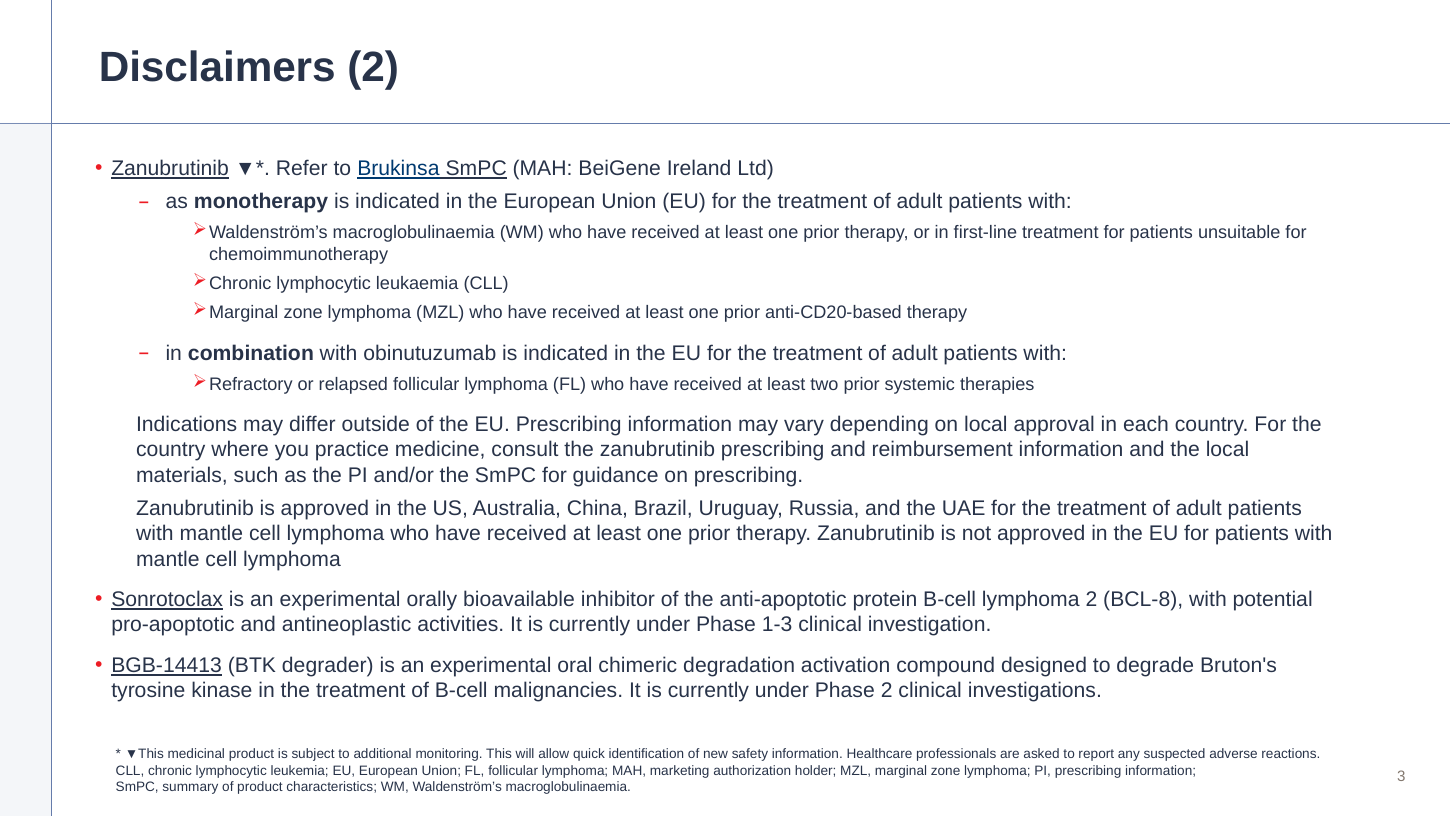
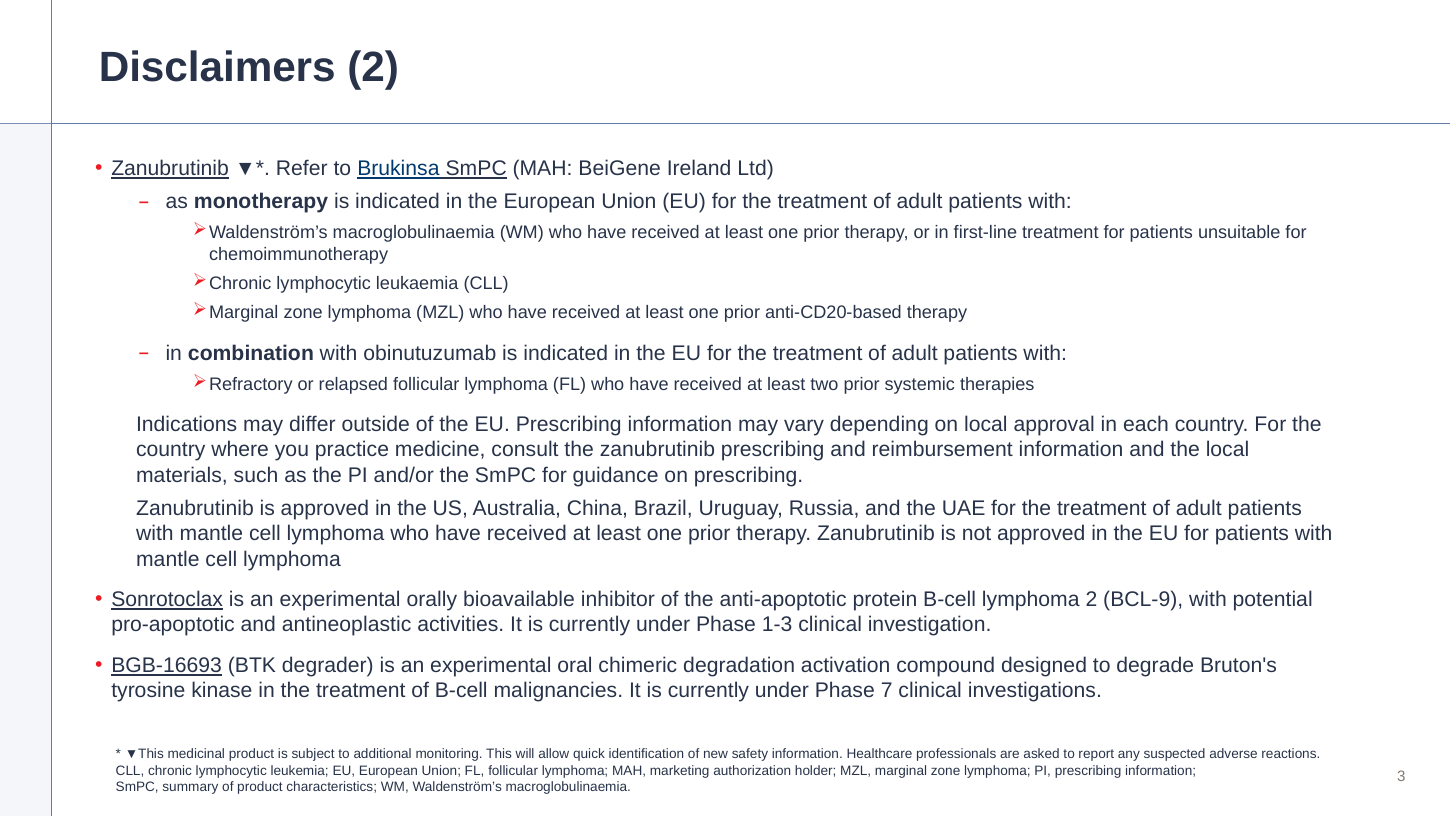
BCL-8: BCL-8 -> BCL-9 (1143, 599)
BGB-14413: BGB-14413 -> BGB-16693 (167, 665)
Phase 2: 2 -> 7 (887, 691)
